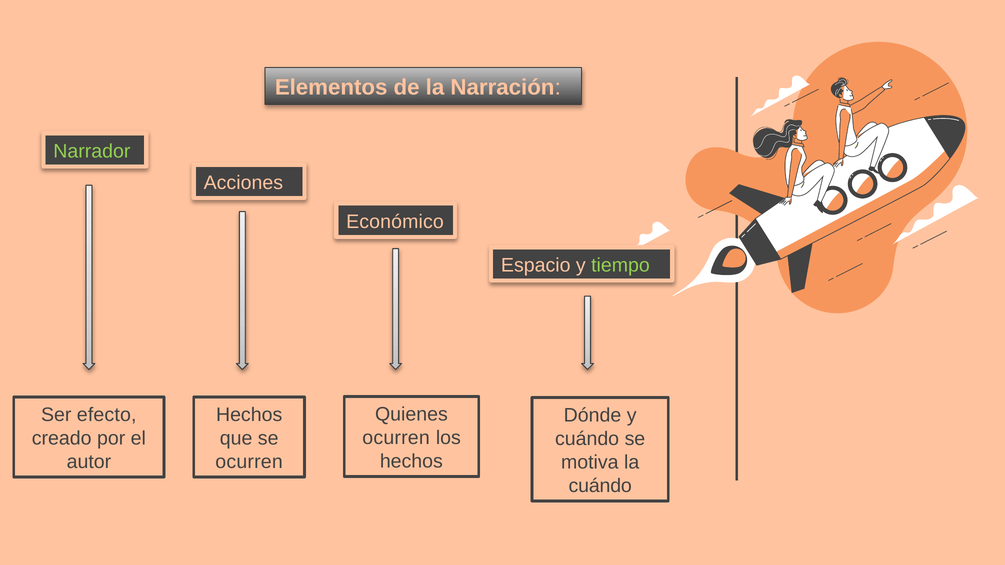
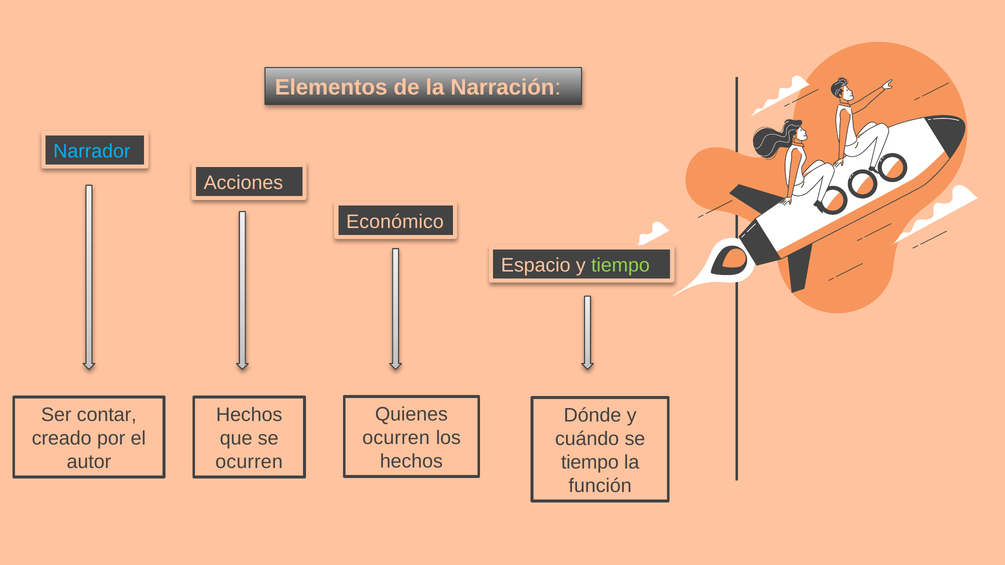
Narrador colour: light green -> light blue (92, 151)
efecto: efecto -> contar (107, 415)
motiva: motiva -> tiempo (590, 463)
cuándo: cuándo -> función (600, 486)
